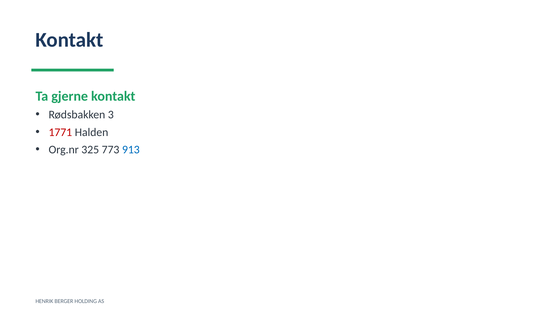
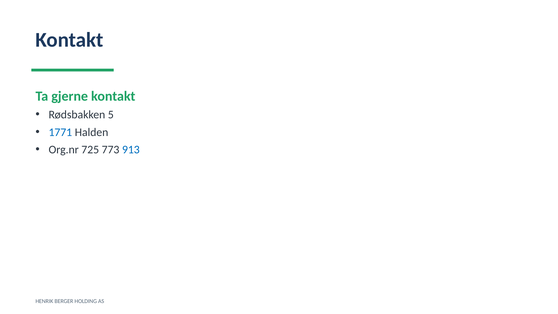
3: 3 -> 5 (111, 115)
1771 colour: red -> blue (60, 132)
325: 325 -> 725 (90, 150)
